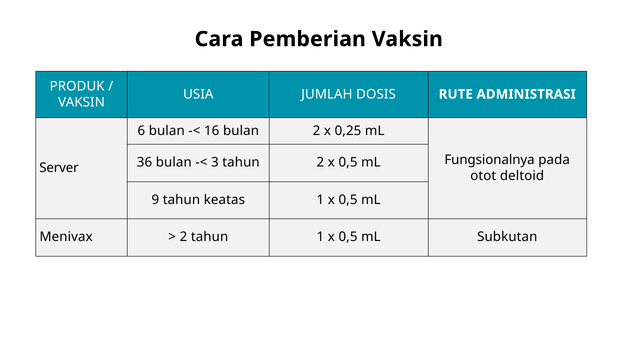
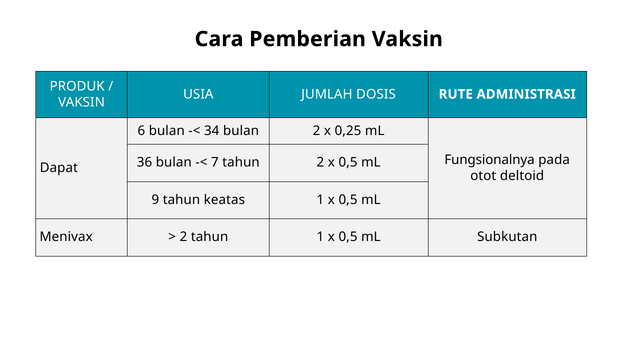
16: 16 -> 34 (212, 131)
3: 3 -> 7 (215, 163)
Server: Server -> Dapat (59, 168)
